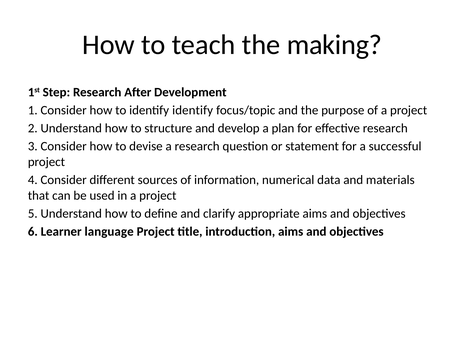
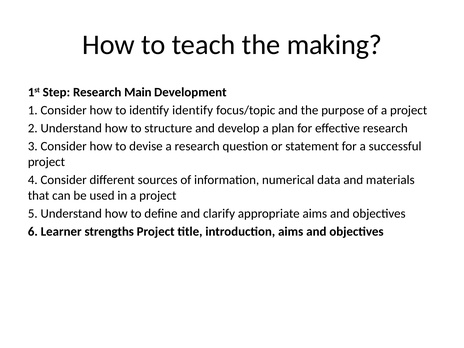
After: After -> Main (138, 92)
language: language -> strengths (109, 232)
